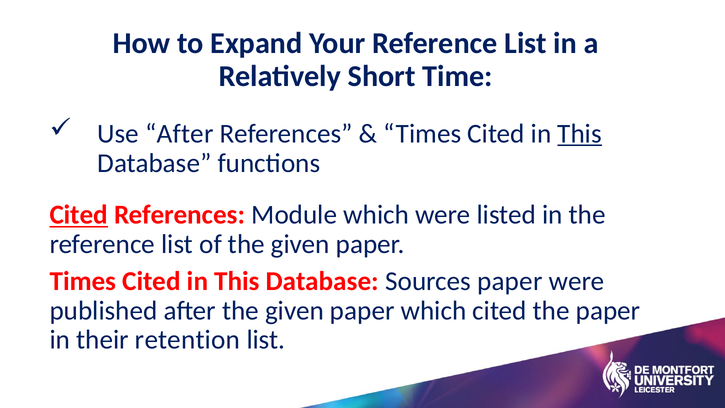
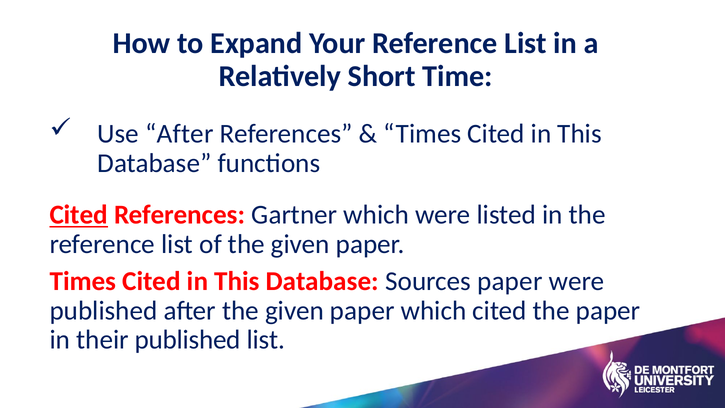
This underline: present -> none (580, 134)
Module: Module -> Gartner (294, 215)
their retention: retention -> published (188, 340)
